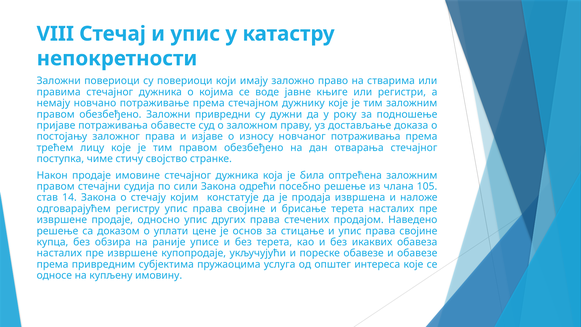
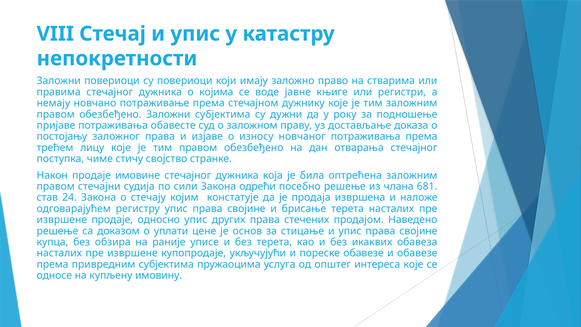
Заложни привредни: привредни -> субјектима (223, 114)
105: 105 -> 681 (427, 186)
14: 14 -> 24 (70, 197)
